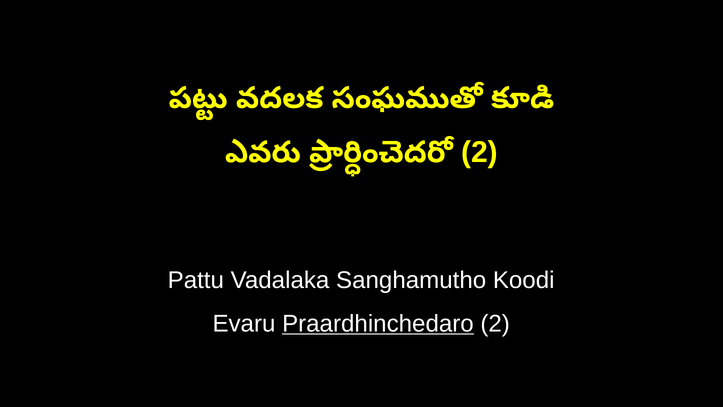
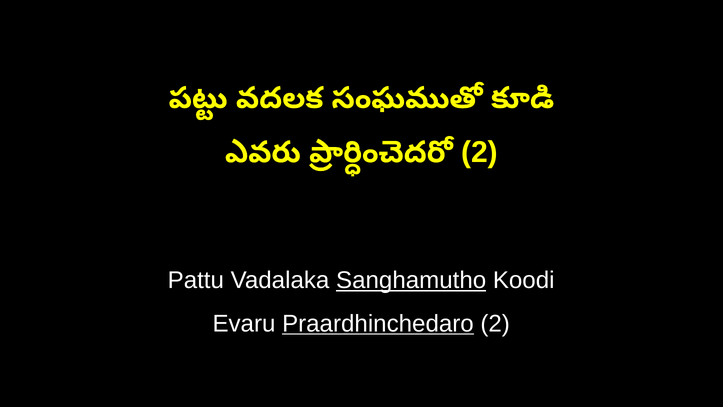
Sanghamutho underline: none -> present (411, 280)
